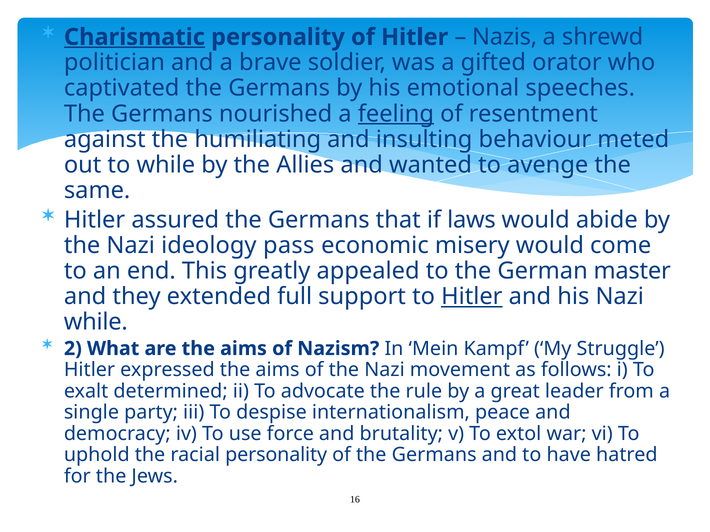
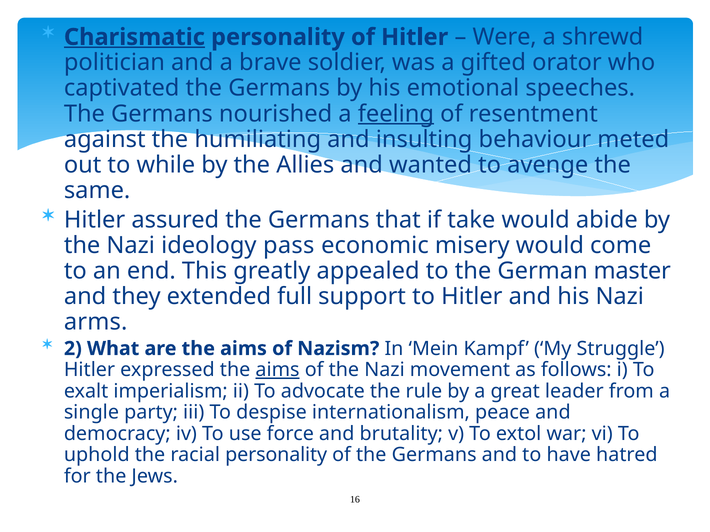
Nazis: Nazis -> Were (505, 37)
laws: laws -> take (471, 220)
Hitler underline: present -> none (472, 297)
while: while -> arms (96, 322)
aims underline: none -> present (278, 370)
determined: determined -> imperialism (171, 391)
